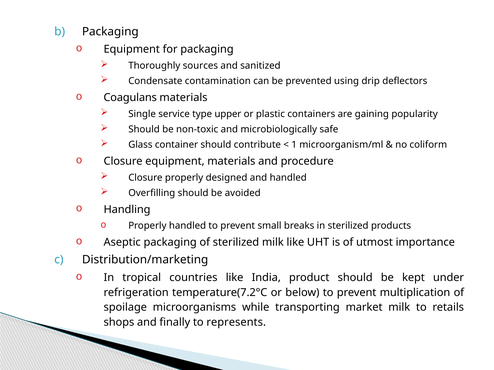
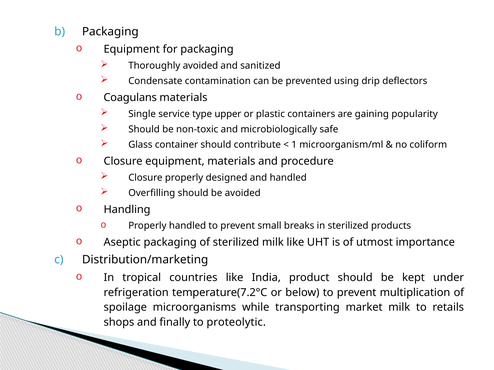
Thoroughly sources: sources -> avoided (200, 66)
represents: represents -> proteolytic (236, 323)
